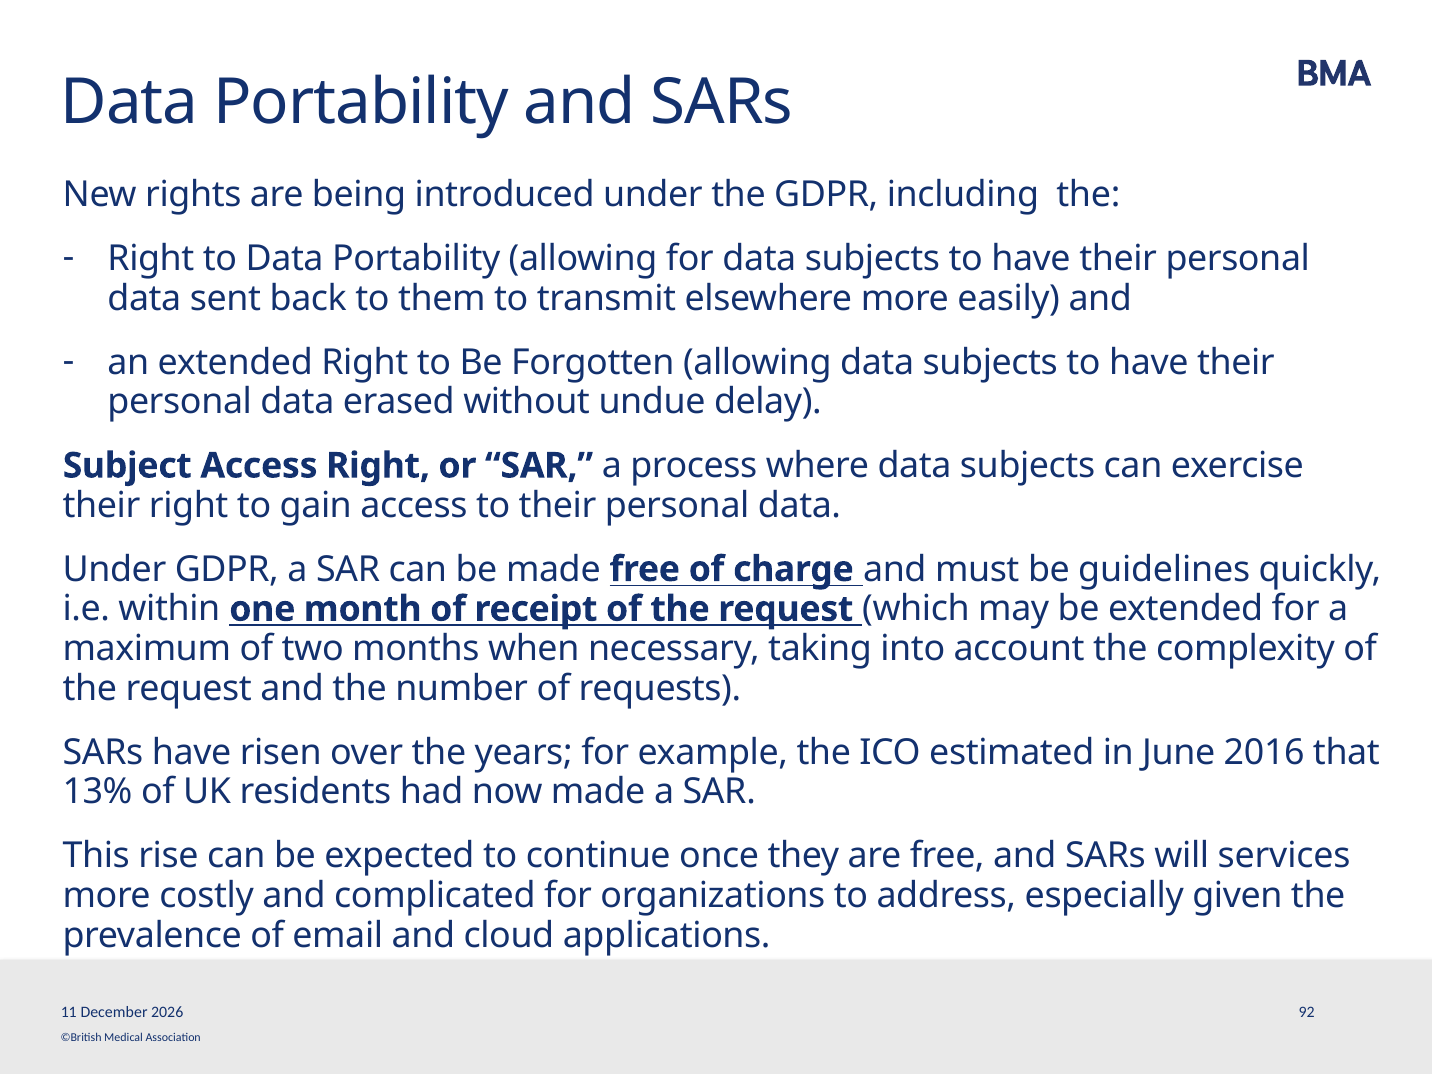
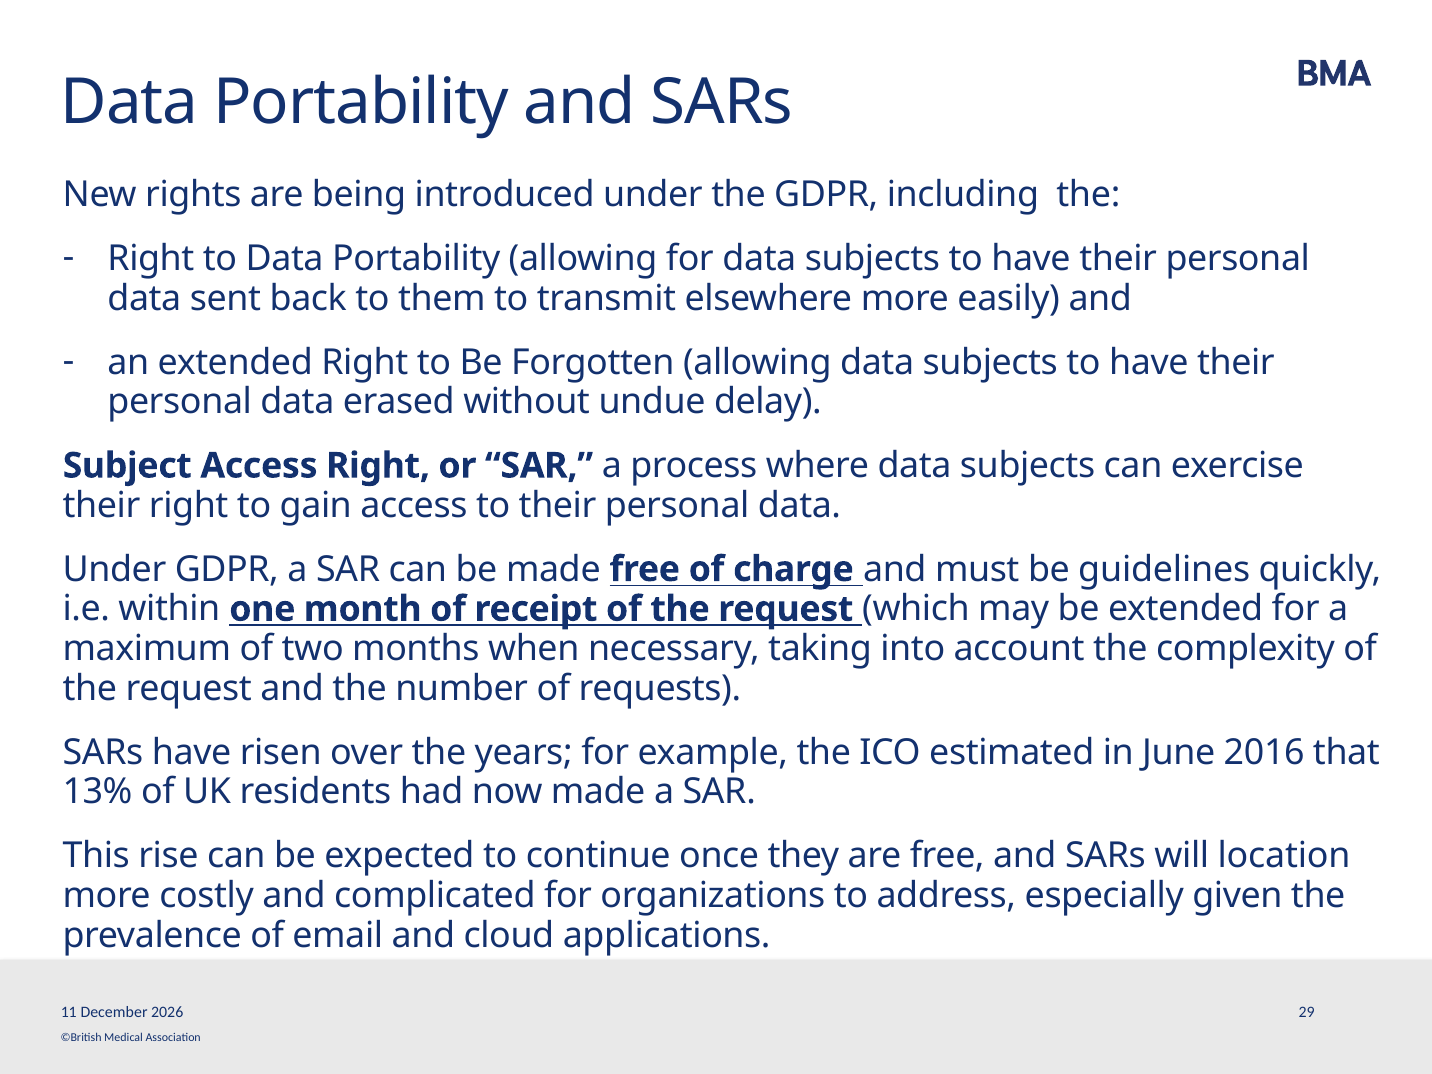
services: services -> location (1284, 856)
92: 92 -> 29 (1307, 1013)
